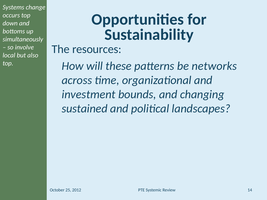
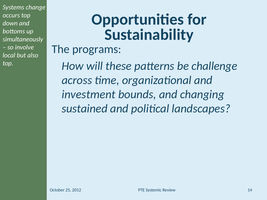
resources: resources -> programs (97, 49)
networks: networks -> challenge (214, 66)
